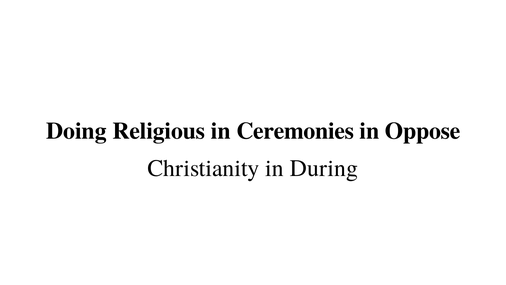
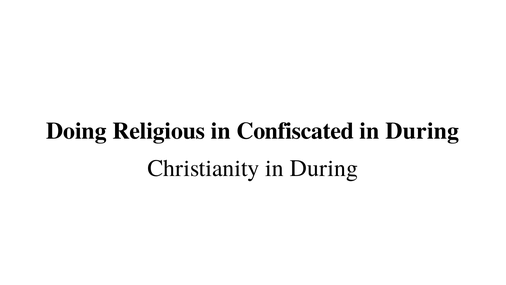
Ceremonies: Ceremonies -> Confiscated (295, 131)
Oppose: Oppose -> During (422, 131)
